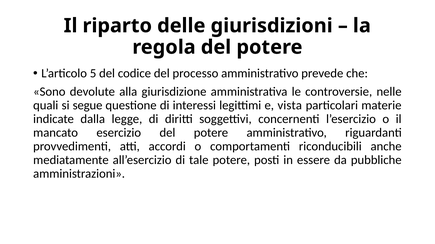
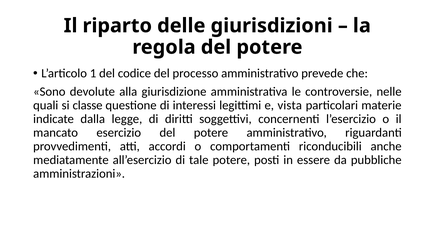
5: 5 -> 1 (93, 74)
segue: segue -> classe (88, 105)
